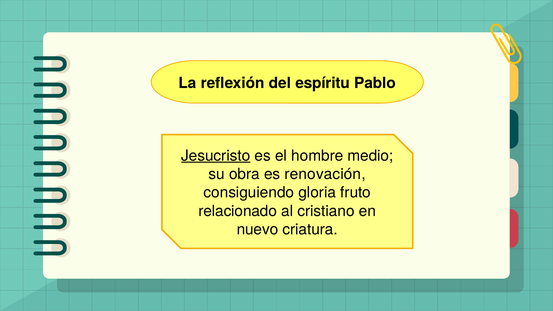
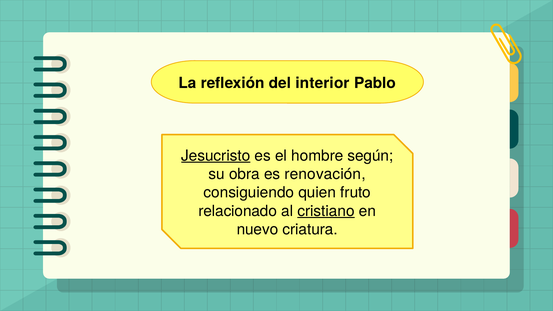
espíritu: espíritu -> interior (323, 83)
medio: medio -> según (370, 156)
gloria: gloria -> quien (317, 193)
cristiano underline: none -> present (326, 211)
